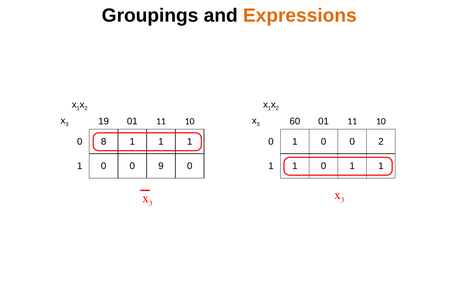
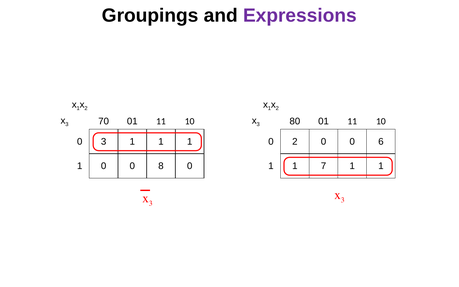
Expressions colour: orange -> purple (300, 16)
19: 19 -> 70 (104, 121)
60: 60 -> 80 (295, 121)
0 8: 8 -> 3 (104, 142)
1: 1 -> 2 (295, 142)
0 2: 2 -> 6 (381, 142)
9: 9 -> 8 (161, 166)
0: 0 -> 7 (324, 166)
